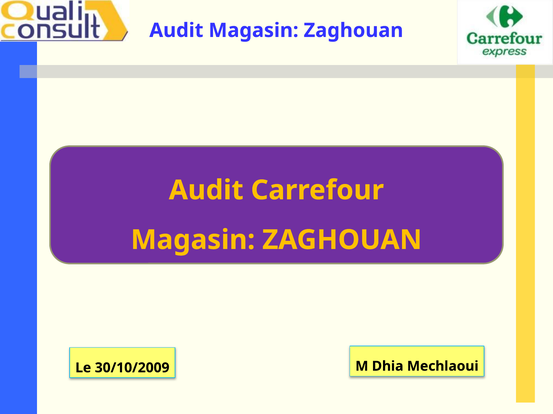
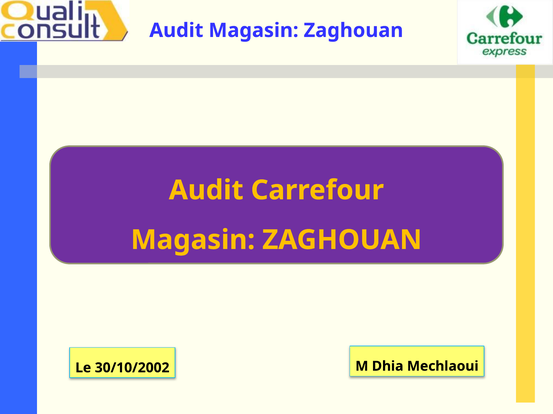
30/10/2009: 30/10/2009 -> 30/10/2002 (132, 368)
